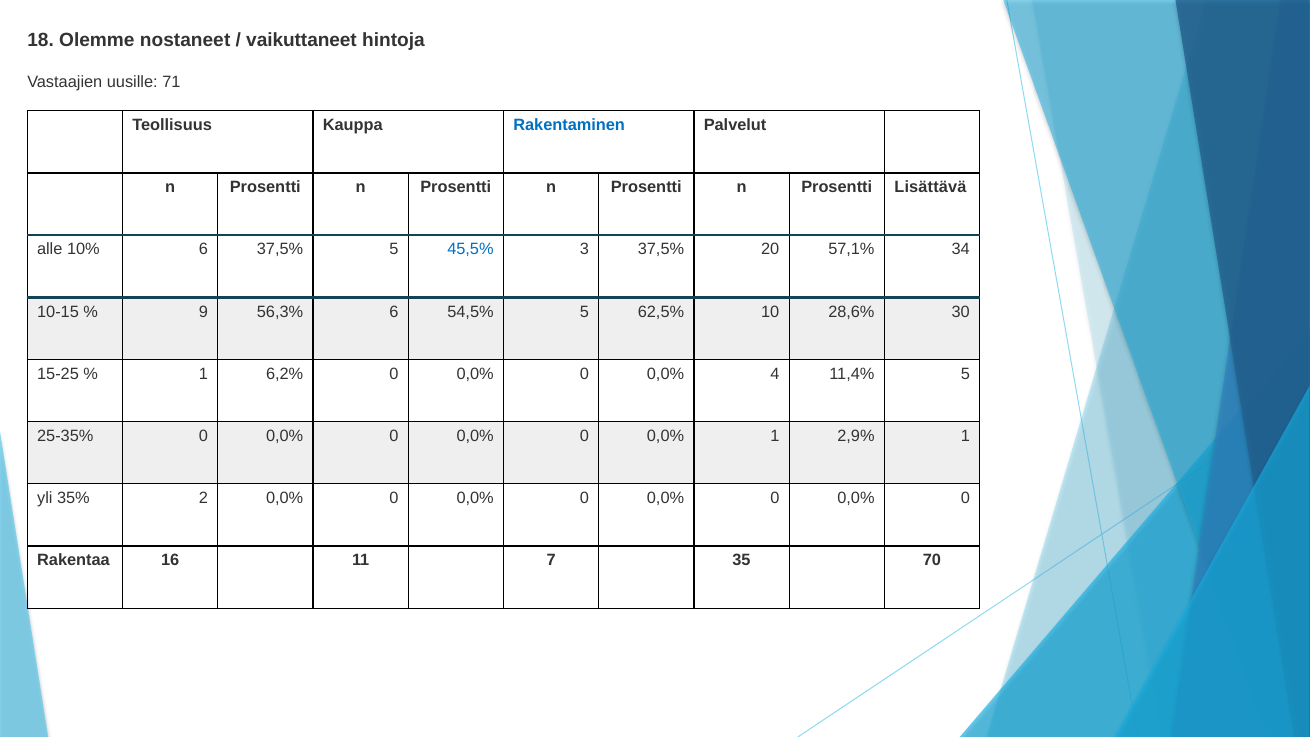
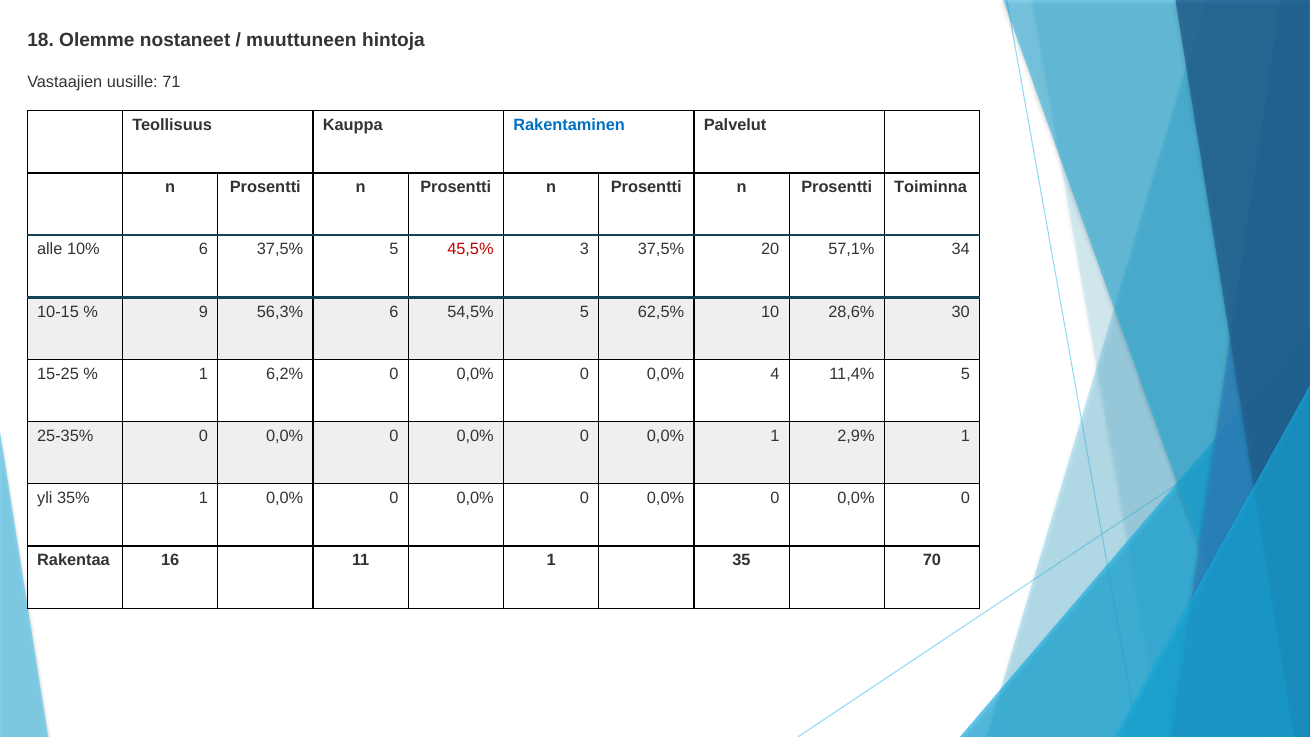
vaikuttaneet: vaikuttaneet -> muuttuneen (301, 40)
Lisättävä: Lisättävä -> Toiminna (931, 187)
45,5% colour: blue -> red (470, 250)
35% 2: 2 -> 1 (204, 498)
11 7: 7 -> 1 (551, 560)
